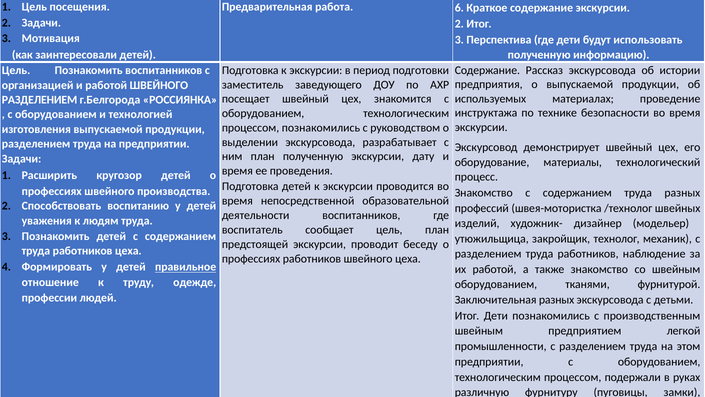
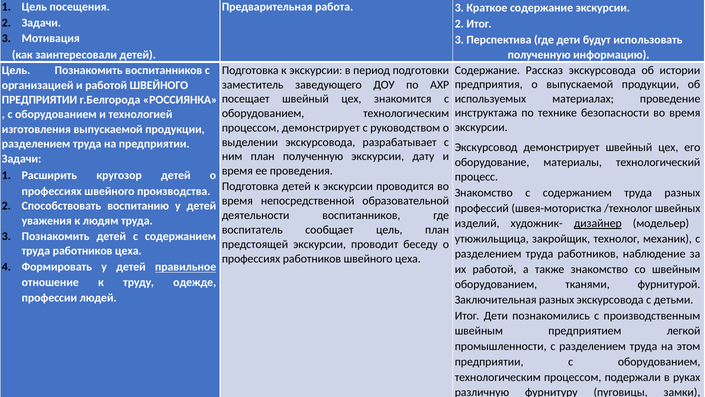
работа 6: 6 -> 3 (459, 8)
РАЗДЕЛЕНИЕМ: РАЗДЕЛЕНИЕМ -> ПРЕДПРИЯТИИ (40, 100)
процессом познакомились: познакомились -> демонстрирует (321, 128)
дизайнер underline: none -> present (598, 223)
